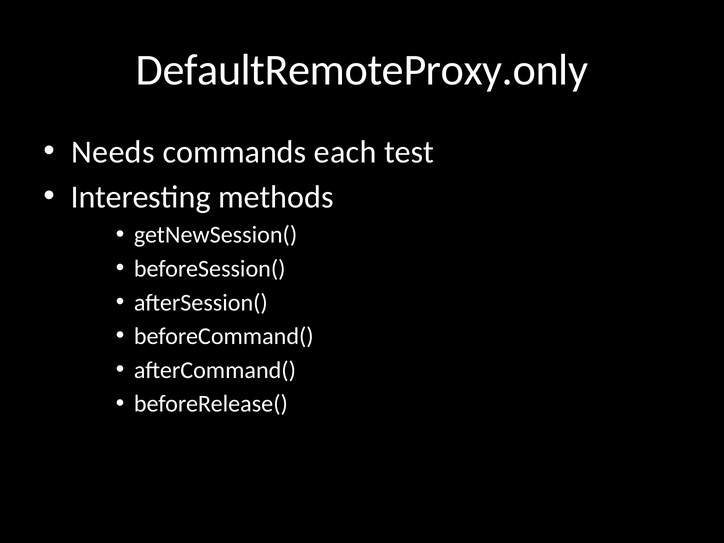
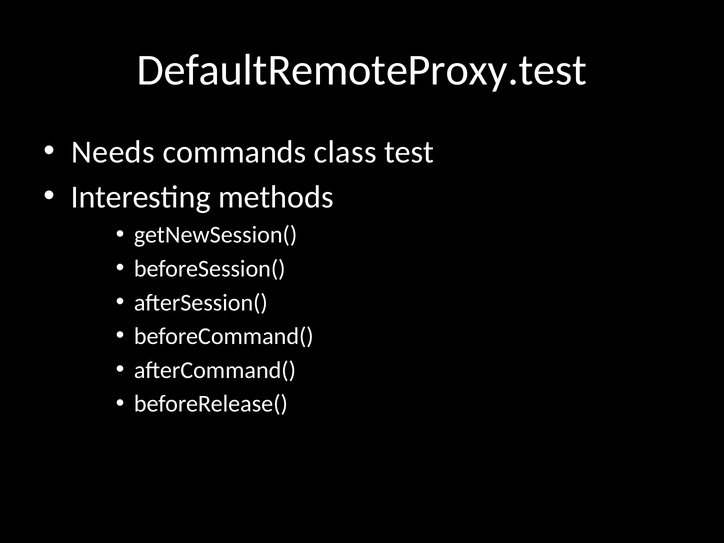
DefaultRemoteProxy.only: DefaultRemoteProxy.only -> DefaultRemoteProxy.test (362, 70)
each: each -> class (345, 152)
